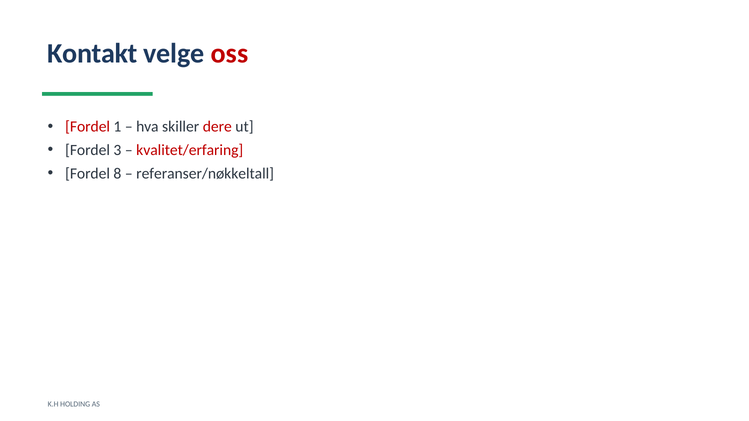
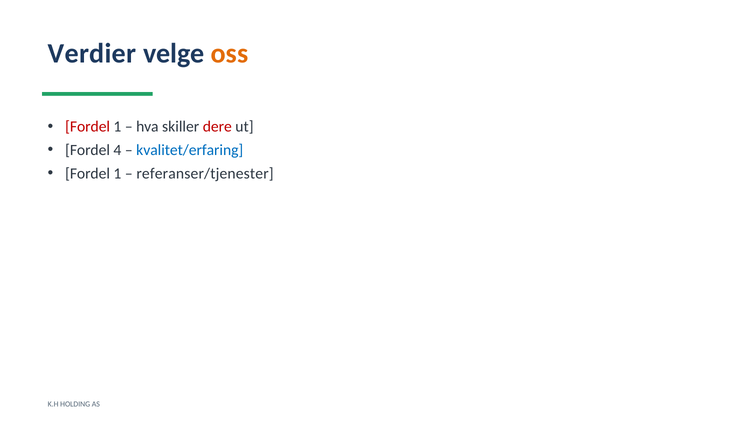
Kontakt: Kontakt -> Verdier (92, 53)
oss colour: red -> orange (230, 53)
3: 3 -> 4 (117, 150)
kvalitet/erfaring colour: red -> blue (190, 150)
8: 8 -> 1 (117, 174)
referanser/nøkkeltall: referanser/nøkkeltall -> referanser/tjenester (205, 174)
